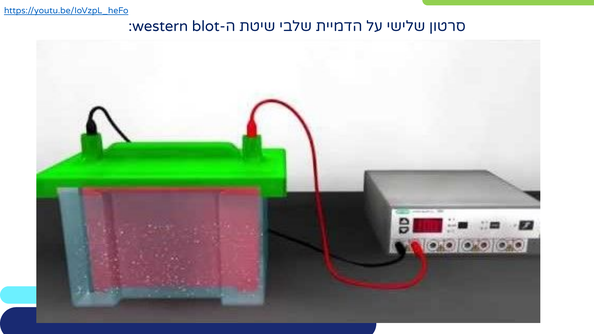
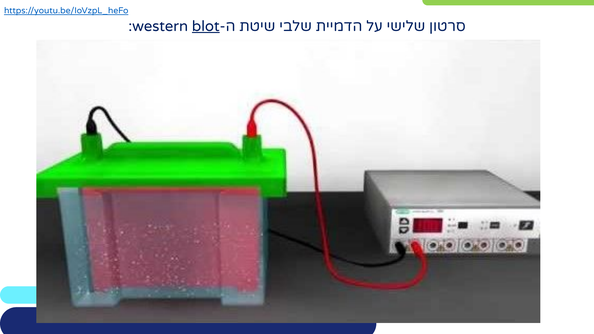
blot underline: none -> present (206, 26)
